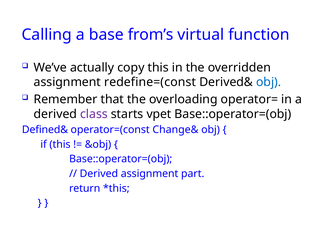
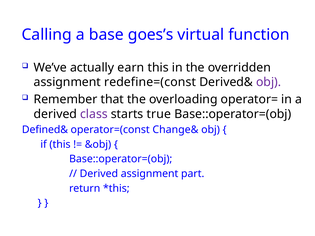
from’s: from’s -> goes’s (151, 35)
copy: copy -> earn (131, 68)
obj colour: blue -> purple (269, 82)
vpet: vpet -> true (159, 114)
